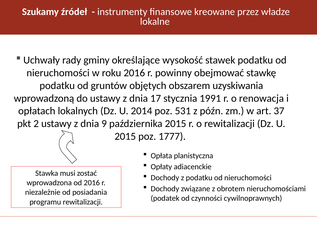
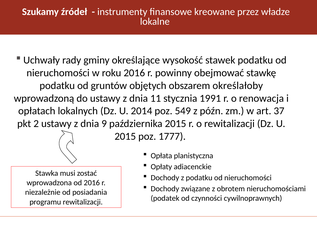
uzyskiwania: uzyskiwania -> określałoby (238, 85)
17: 17 -> 11 (156, 98)
531: 531 -> 549 (183, 111)
